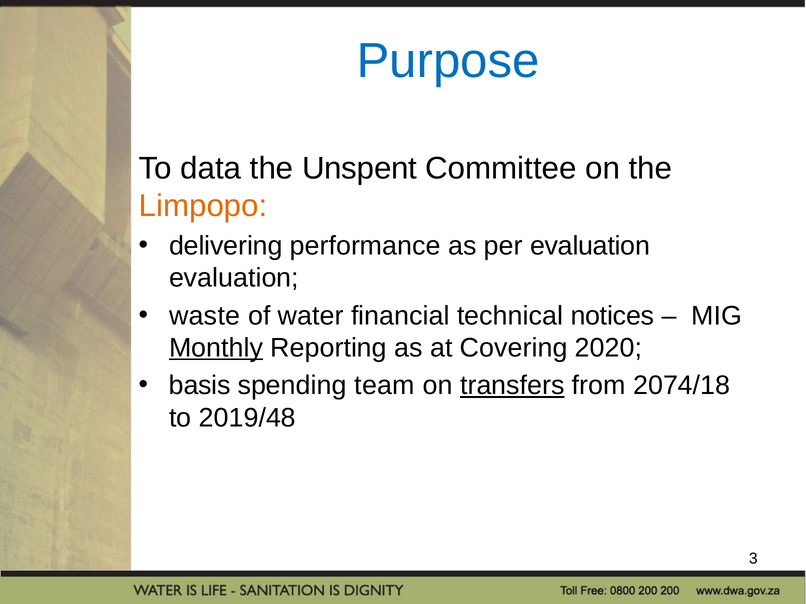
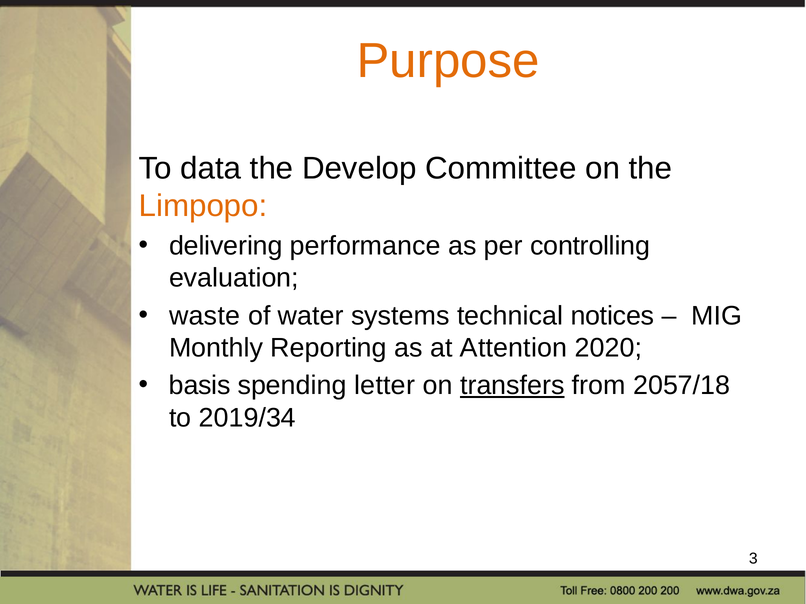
Purpose colour: blue -> orange (448, 61)
Unspent: Unspent -> Develop (359, 168)
per evaluation: evaluation -> controlling (590, 246)
financial: financial -> systems (400, 316)
Monthly underline: present -> none (216, 348)
Covering: Covering -> Attention (514, 348)
team: team -> letter (385, 386)
2074/18: 2074/18 -> 2057/18 (682, 386)
2019/48: 2019/48 -> 2019/34 (247, 418)
